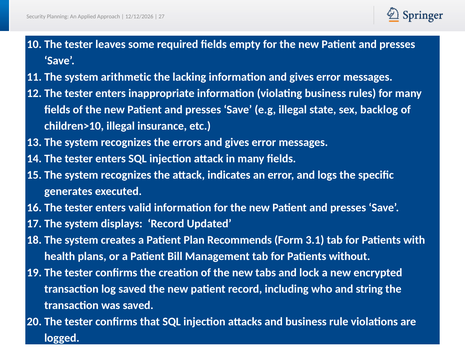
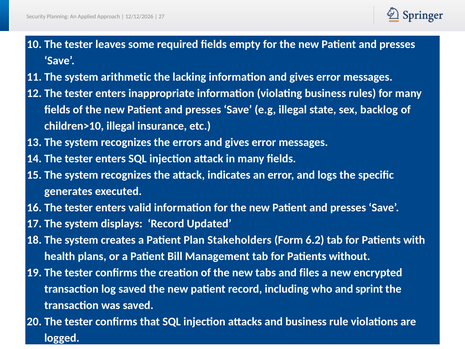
Recommends: Recommends -> Stakeholders (239, 240)
3.1: 3.1 -> 6.2 (315, 240)
lock: lock -> files (309, 273)
string: string -> sprint (369, 289)
